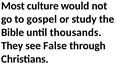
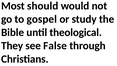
culture: culture -> should (43, 6)
thousands: thousands -> theological (76, 32)
